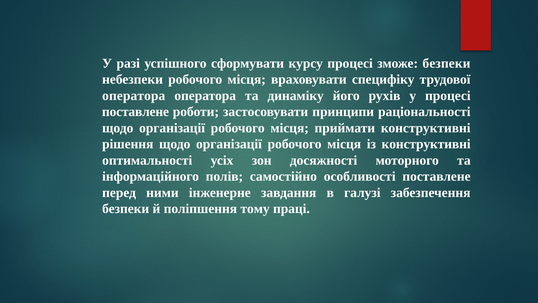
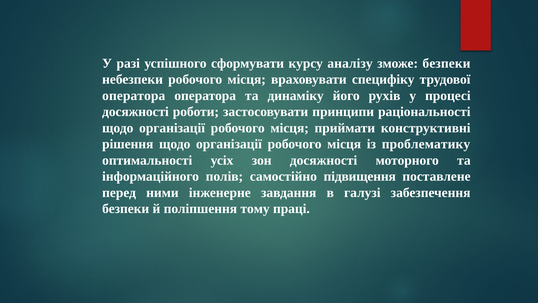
курсу процесі: процесі -> аналізу (350, 63)
поставлене: поставлене -> досяжності (135, 112)
із конструктивні: конструктивні -> проблематику (426, 144)
особливості: особливості -> підвищення (360, 176)
